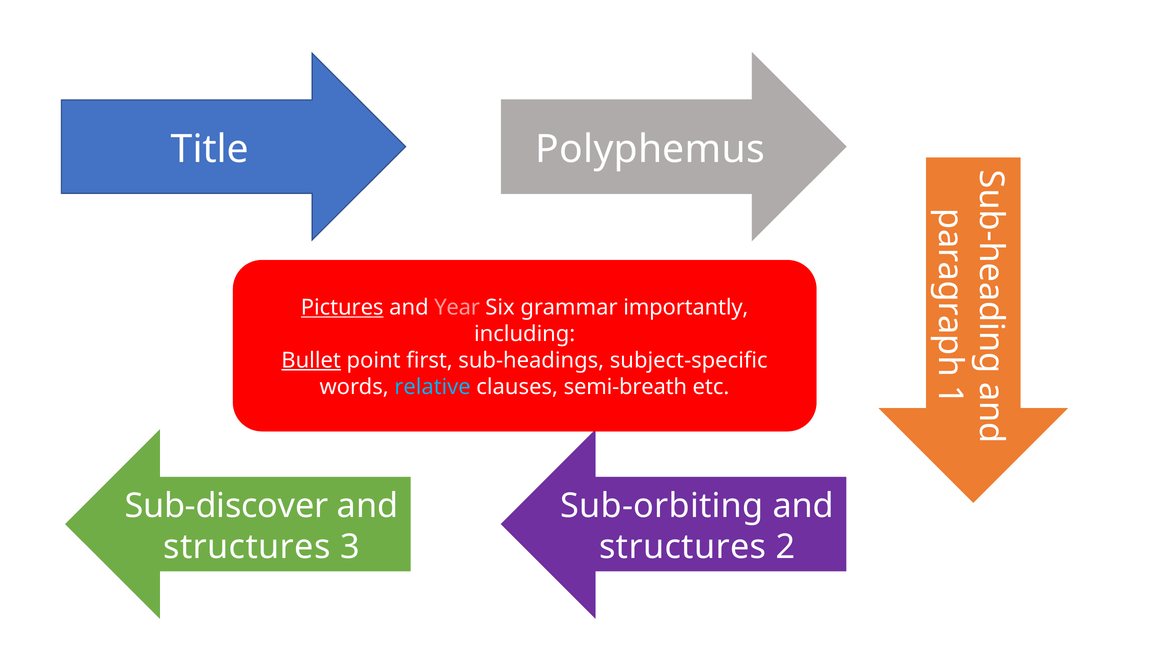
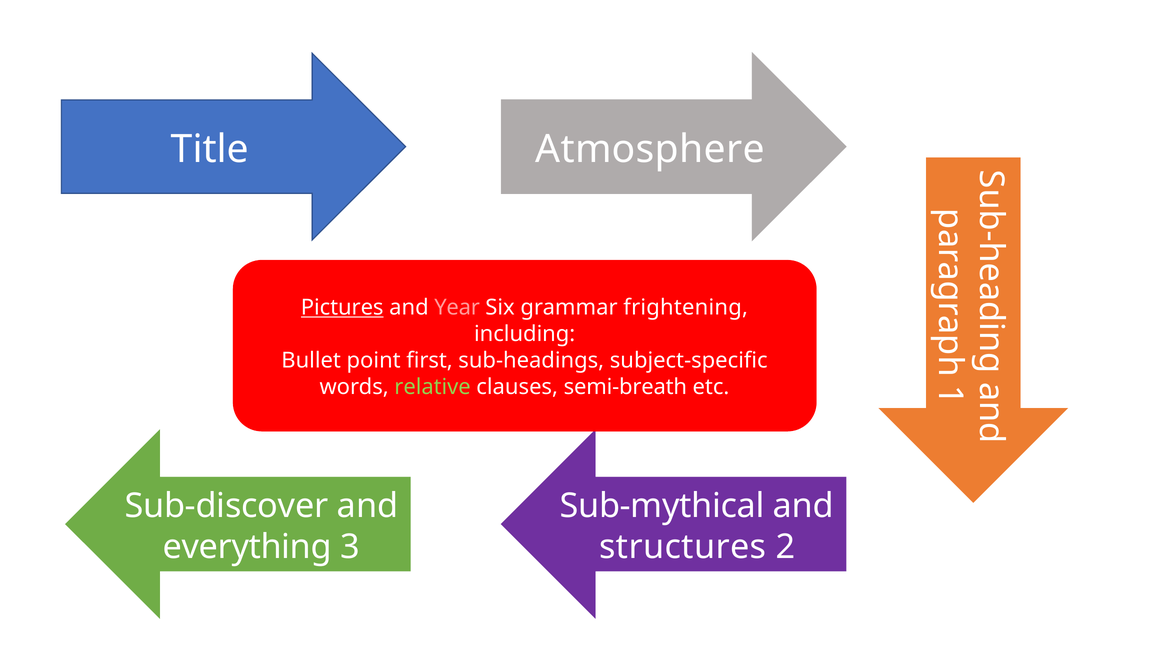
Polyphemus: Polyphemus -> Atmosphere (650, 149)
importantly: importantly -> frightening (686, 308)
Bullet underline: present -> none (311, 361)
relative colour: light blue -> light green (433, 387)
Sub-orbiting: Sub-orbiting -> Sub-mythical (662, 506)
structures: structures -> everything (247, 547)
